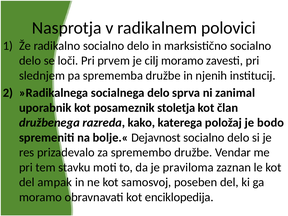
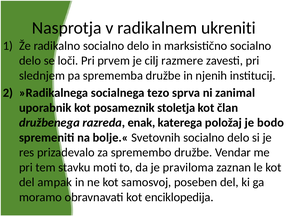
polovici: polovici -> ukreniti (228, 28)
cilj moramo: moramo -> razmere (182, 61)
socialnega delo: delo -> tezo (158, 93)
kako: kako -> enak (141, 123)
Dejavnost: Dejavnost -> Svetovnih (156, 138)
